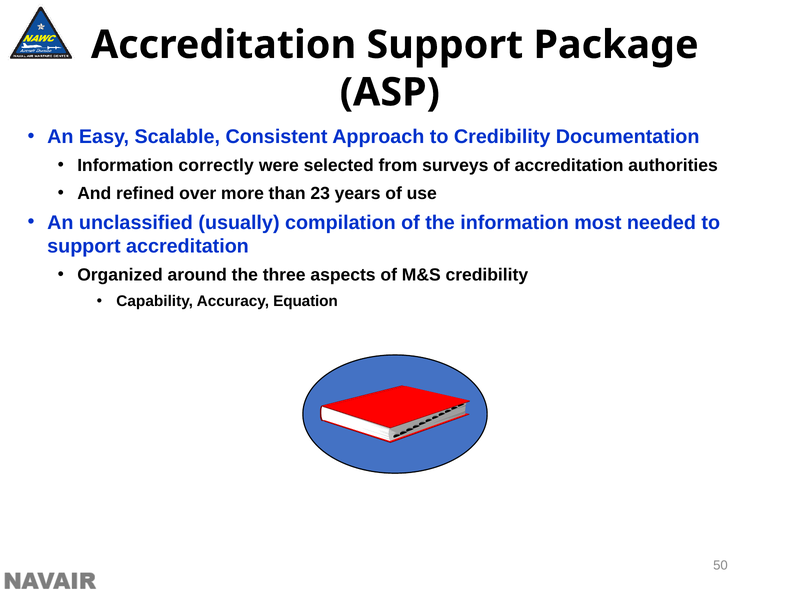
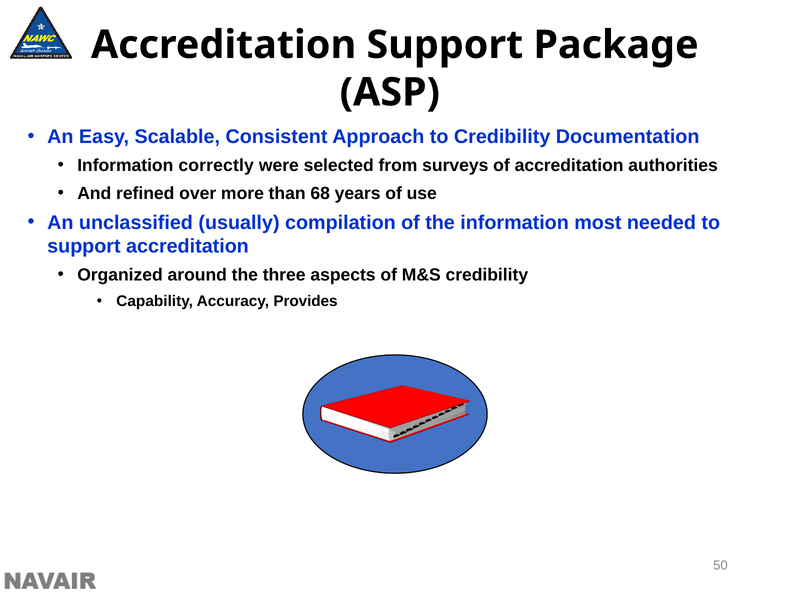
23: 23 -> 68 (320, 193)
Equation: Equation -> Provides (305, 301)
